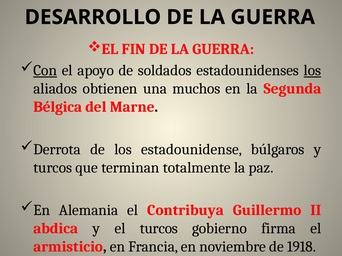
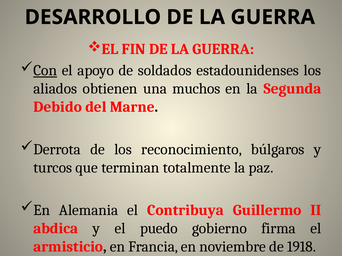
los underline: present -> none (312, 71)
Bélgica: Bélgica -> Debido (58, 107)
estadounidense: estadounidense -> reconocimiento (192, 150)
el turcos: turcos -> puedo (159, 229)
